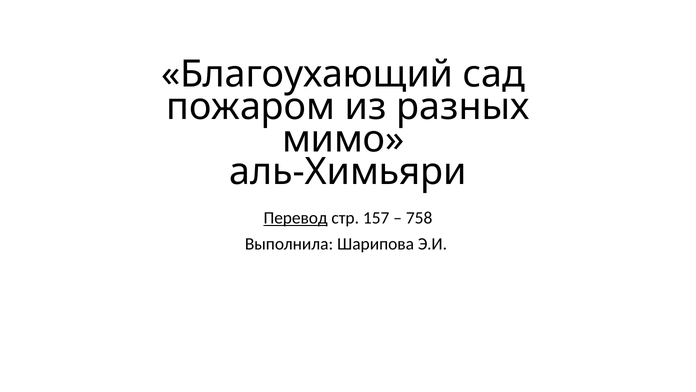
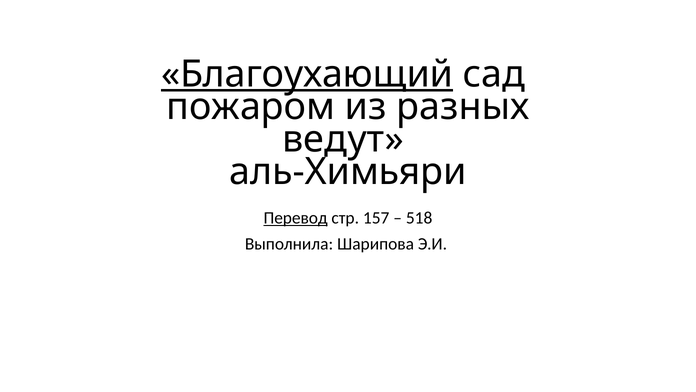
Благоухающий underline: none -> present (307, 74)
мимо: мимо -> ведут (343, 139)
758: 758 -> 518 (419, 218)
